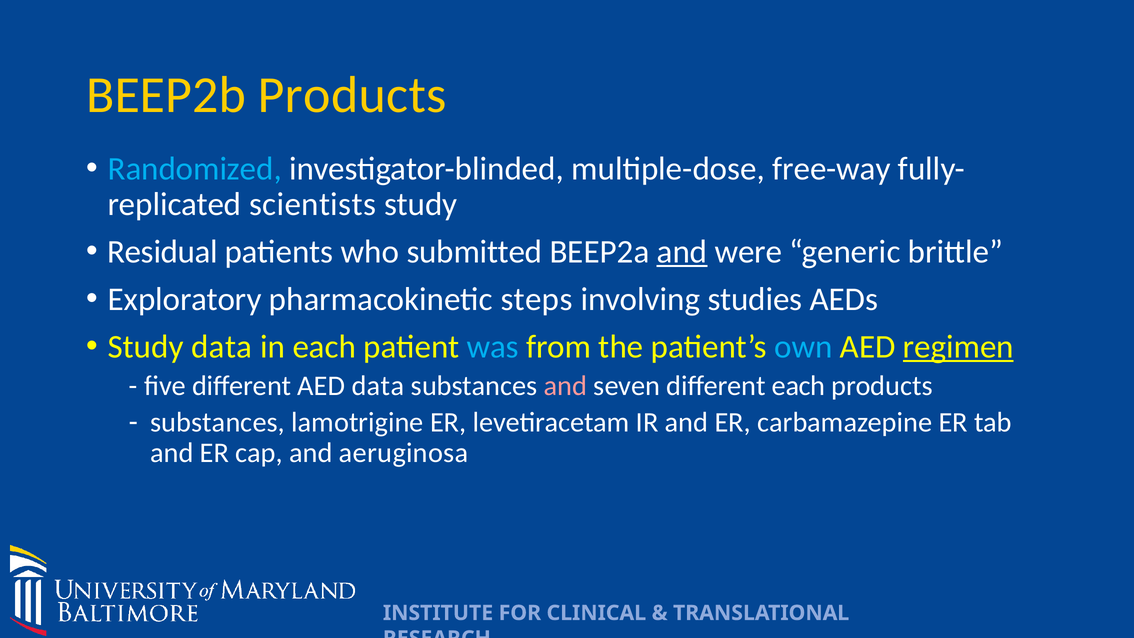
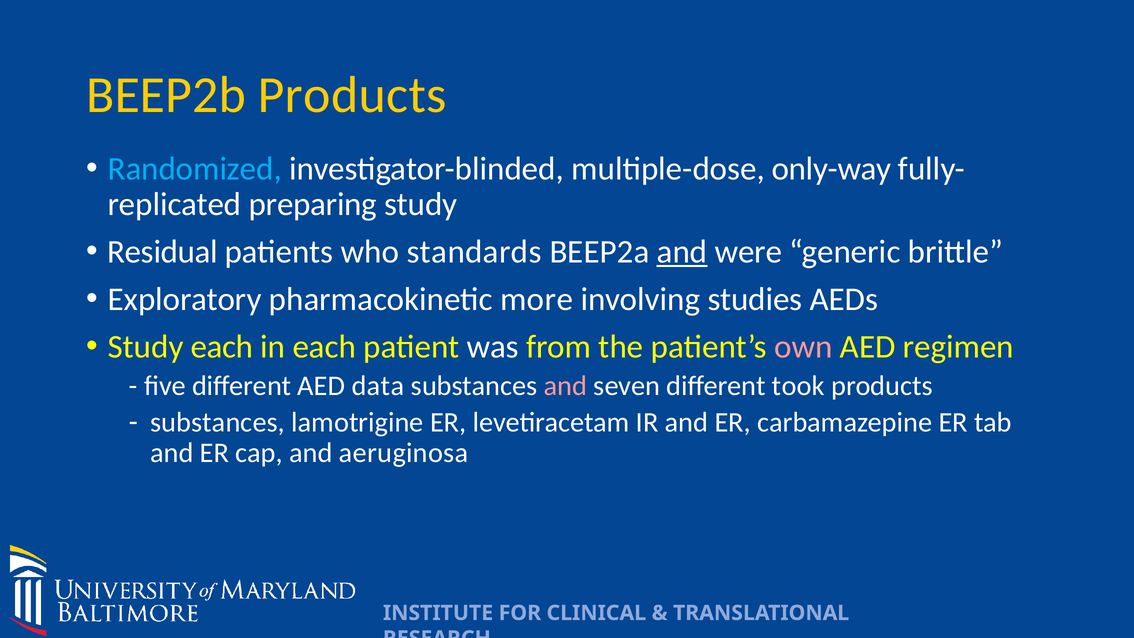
free-way: free-way -> only-way (832, 169)
scientists: scientists -> preparing (313, 204)
submitted: submitted -> standards (474, 252)
steps: steps -> more (537, 299)
Study data: data -> each (222, 347)
was colour: light blue -> white (493, 347)
own colour: light blue -> pink (803, 347)
regimen underline: present -> none (958, 347)
different each: each -> took (798, 386)
